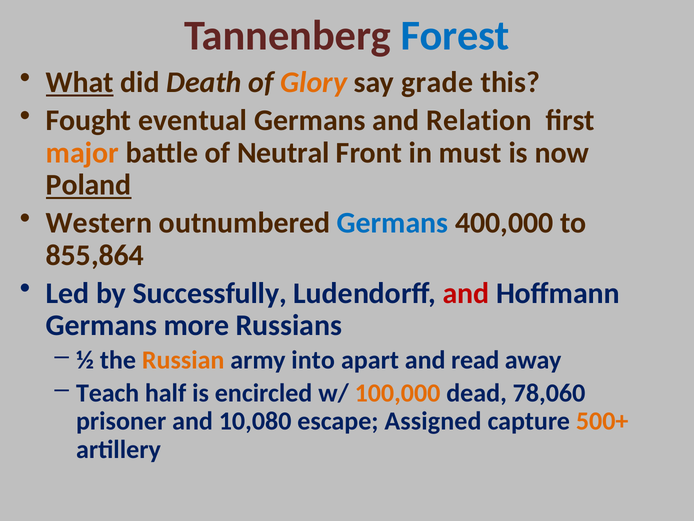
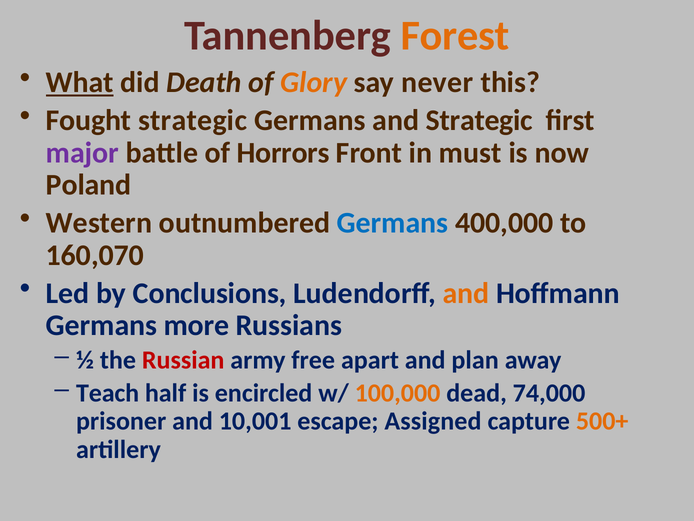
Forest colour: blue -> orange (455, 36)
grade: grade -> never (437, 83)
Fought eventual: eventual -> strategic (193, 120)
and Relation: Relation -> Strategic (479, 120)
major colour: orange -> purple (82, 153)
Neutral: Neutral -> Horrors (283, 153)
Poland underline: present -> none (89, 185)
855,864: 855,864 -> 160,070 (95, 255)
Successfully: Successfully -> Conclusions (210, 293)
and colour: red -> orange (466, 293)
Russian colour: orange -> red (183, 360)
into: into -> free (313, 360)
read: read -> plan (475, 360)
78,060: 78,060 -> 74,000 (549, 393)
10,080: 10,080 -> 10,001 (255, 421)
